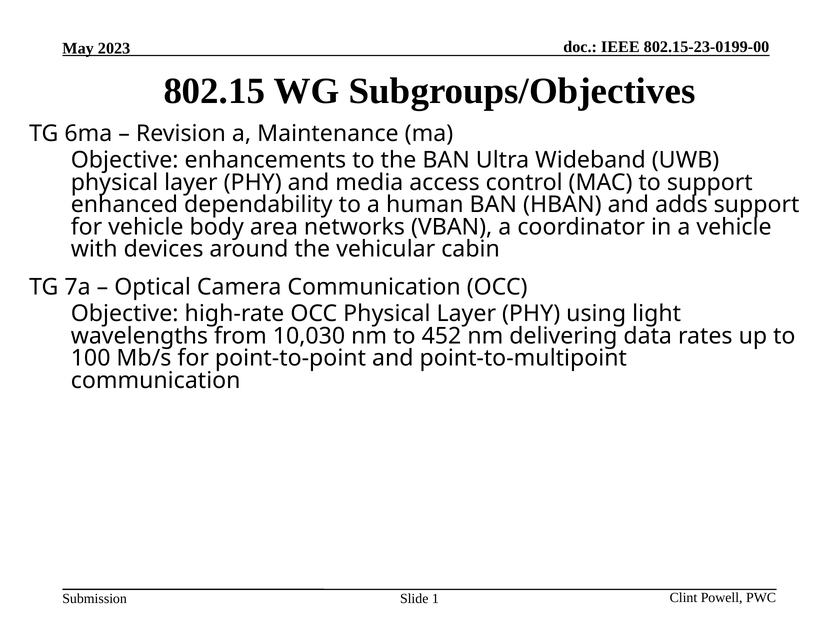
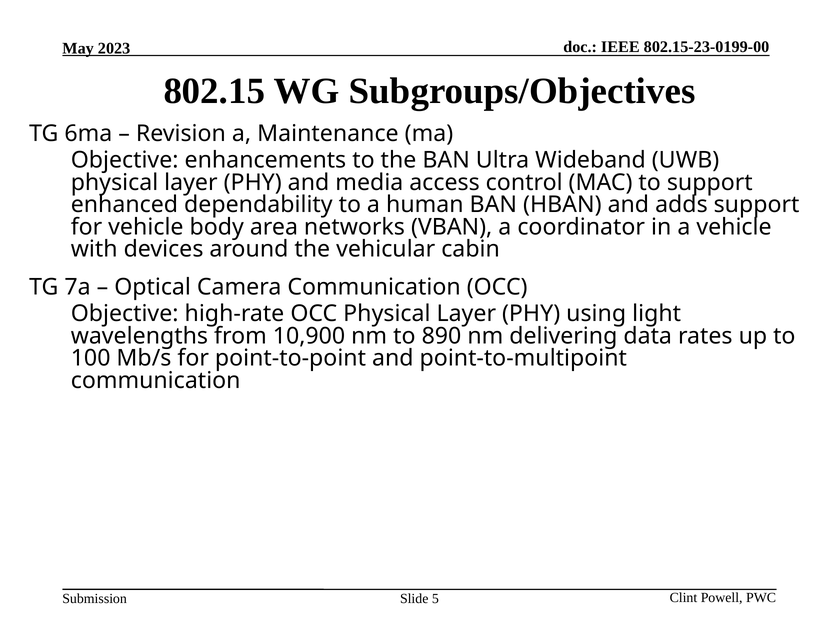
10,030: 10,030 -> 10,900 (309, 336)
452: 452 -> 890 (441, 336)
1: 1 -> 5 (435, 598)
